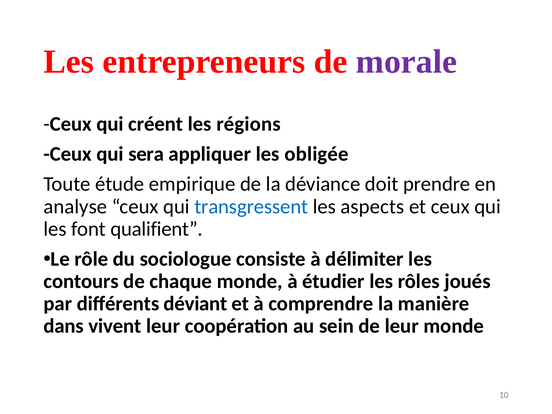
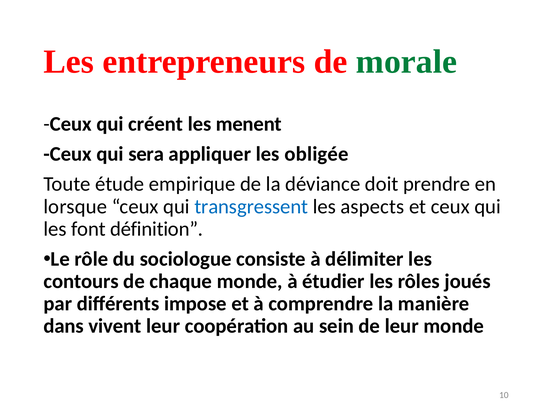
morale colour: purple -> green (406, 62)
régions: régions -> menent (249, 124)
analyse: analyse -> lorsque (75, 207)
qualifient: qualifient -> définition (157, 229)
déviant: déviant -> impose (195, 304)
